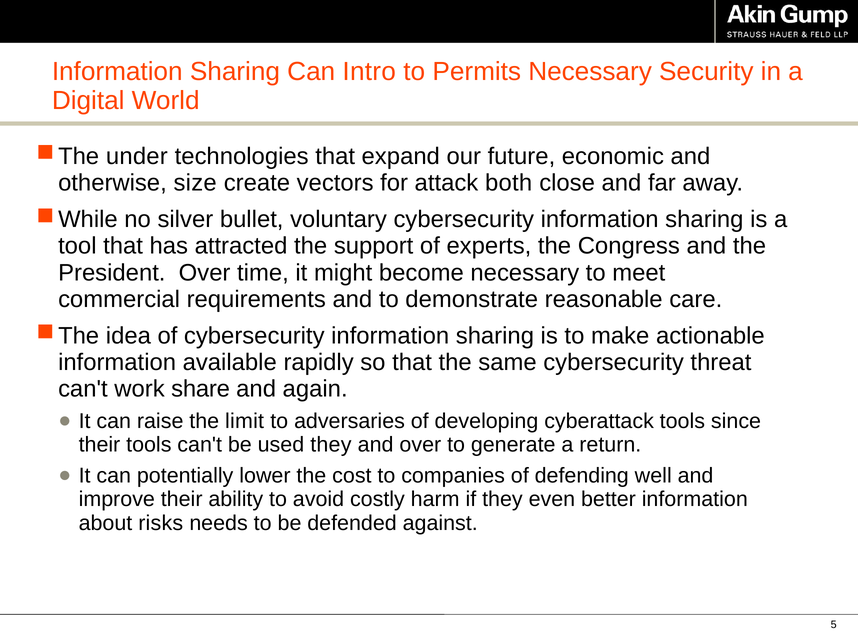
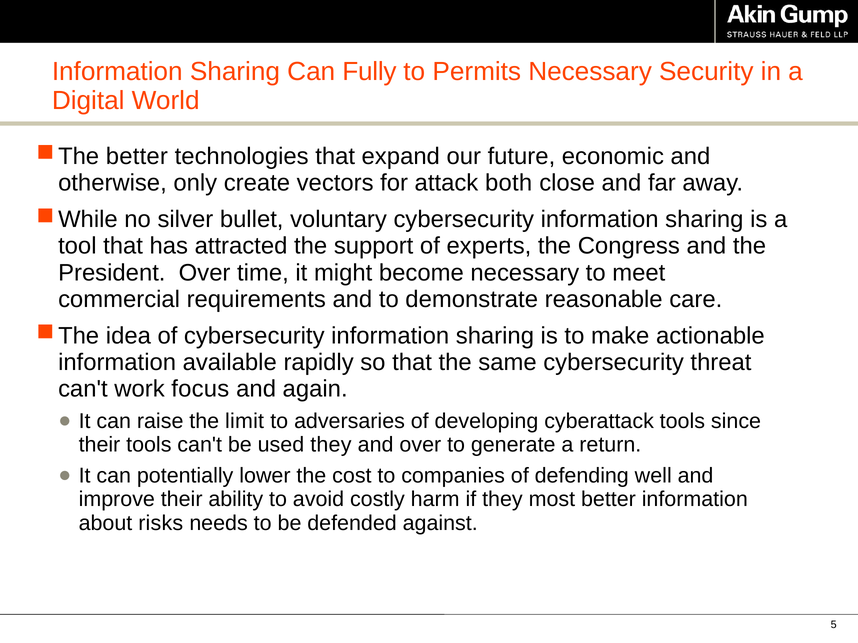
Intro: Intro -> Fully (369, 72)
under: under -> better (137, 156)
size: size -> only (195, 183)
share: share -> focus (200, 389)
even: even -> most (552, 500)
